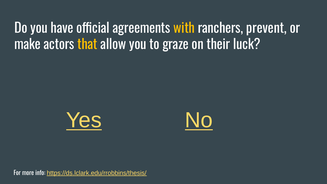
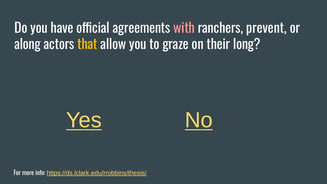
with colour: yellow -> pink (184, 28)
make: make -> along (28, 45)
luck: luck -> long (247, 45)
